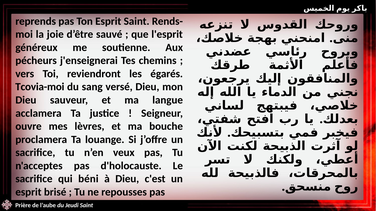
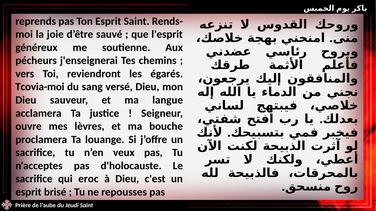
béni: béni -> eroc (88, 179)
